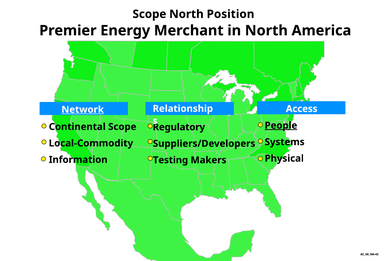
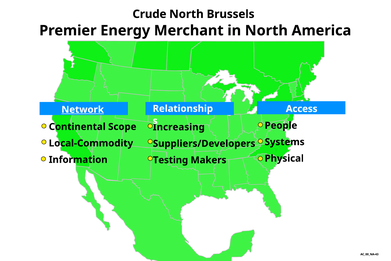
Scope: Scope -> Crude (149, 14)
Position: Position -> Brussels (231, 14)
People underline: present -> none (281, 125)
Regulatory: Regulatory -> Increasing (179, 127)
